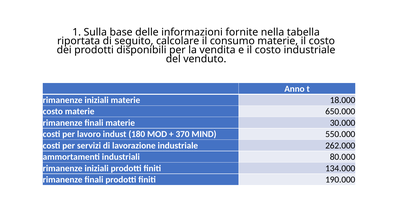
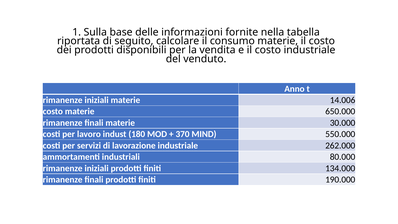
18.000: 18.000 -> 14.006 (343, 100)
